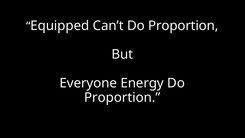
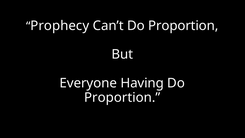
Equipped: Equipped -> Prophecy (60, 26)
Energy: Energy -> Having (142, 83)
